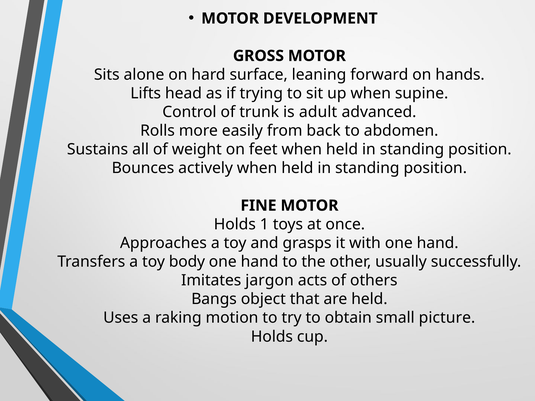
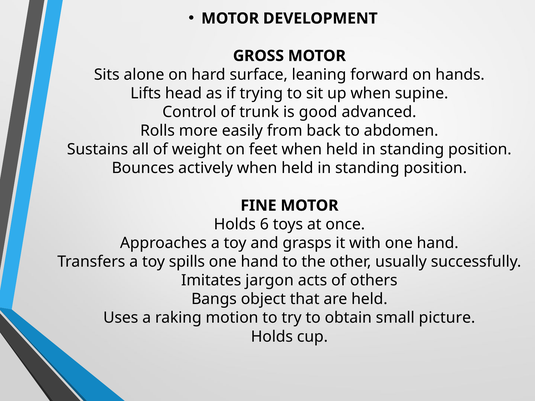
adult: adult -> good (318, 112)
1: 1 -> 6 (264, 224)
body: body -> spills (187, 262)
